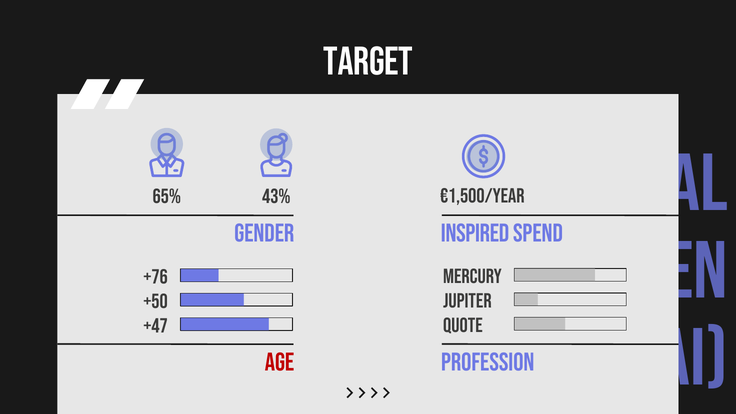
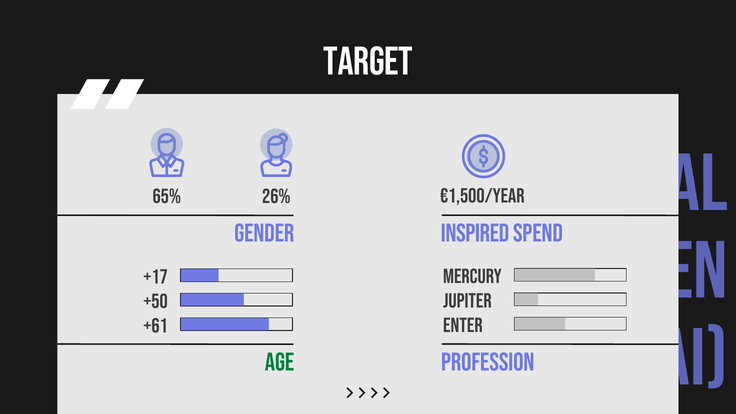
43%: 43% -> 26% (276, 196)
+76: +76 -> +17 (156, 277)
quote: quote -> enter (463, 326)
+47: +47 -> +61 (156, 326)
AGE colour: red -> green (280, 362)
